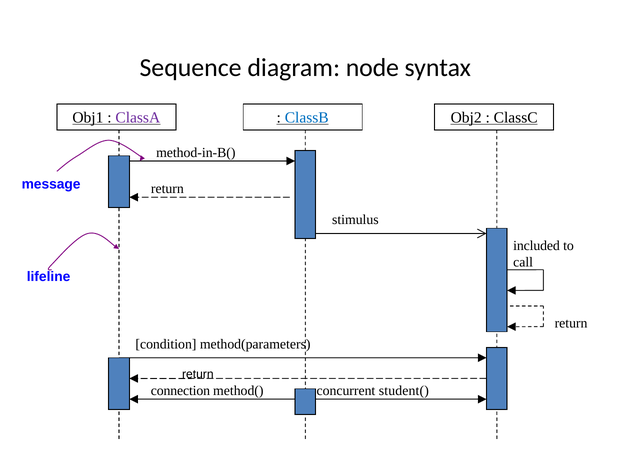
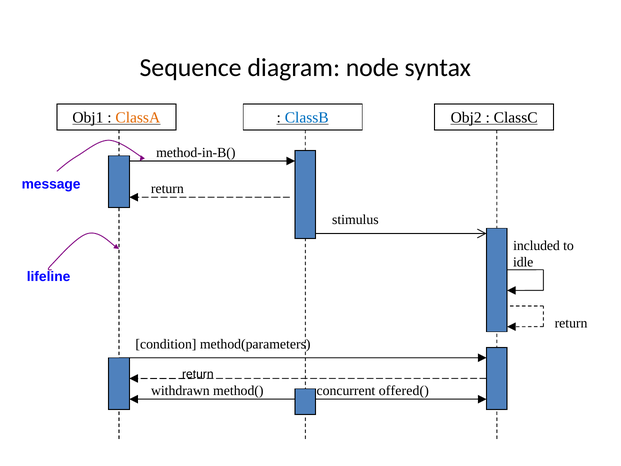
ClassA colour: purple -> orange (138, 117)
call: call -> idle (523, 262)
connection: connection -> withdrawn (180, 391)
student(: student( -> offered( (404, 391)
